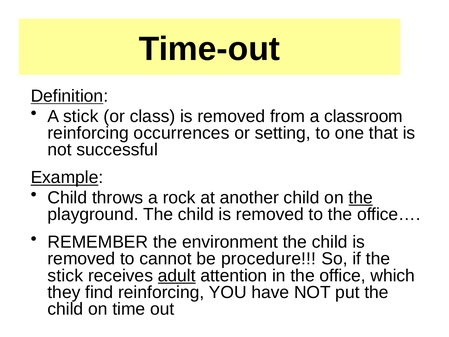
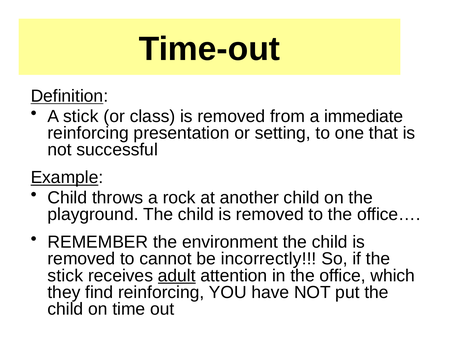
classroom: classroom -> immediate (364, 116)
occurrences: occurrences -> presentation (182, 133)
the underline: present -> none (361, 198)
procedure: procedure -> incorrectly (269, 259)
